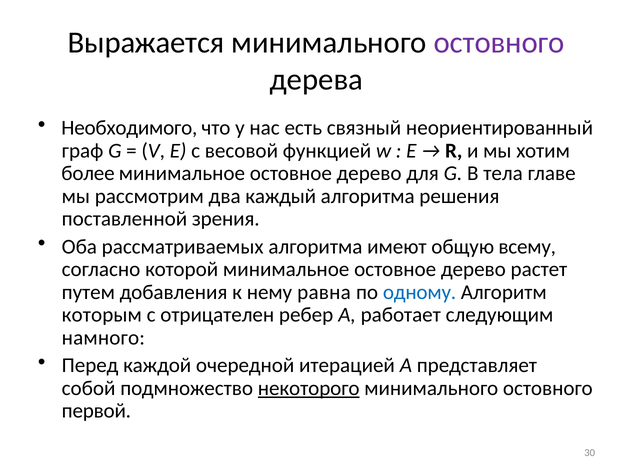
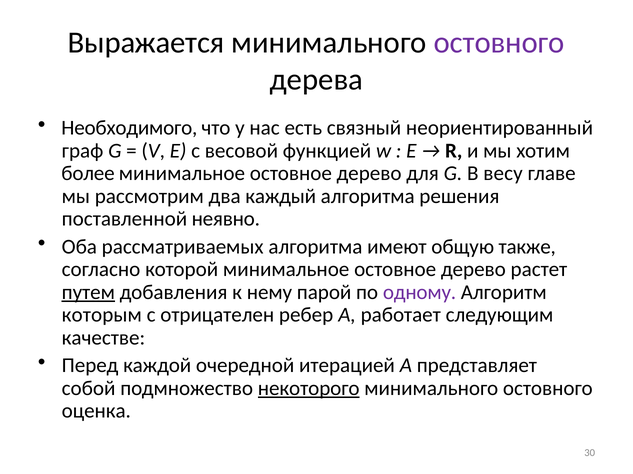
тела: тела -> весу (503, 174)
зрения: зрения -> неявно (226, 219)
всему: всему -> также (527, 247)
путем underline: none -> present (88, 293)
равна: равна -> парой (324, 293)
одному colour: blue -> purple (420, 293)
намного: намного -> качестве (103, 338)
первой: первой -> оценка (96, 412)
